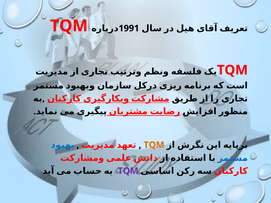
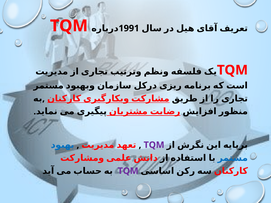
TQM colour: orange -> purple (154, 145)
